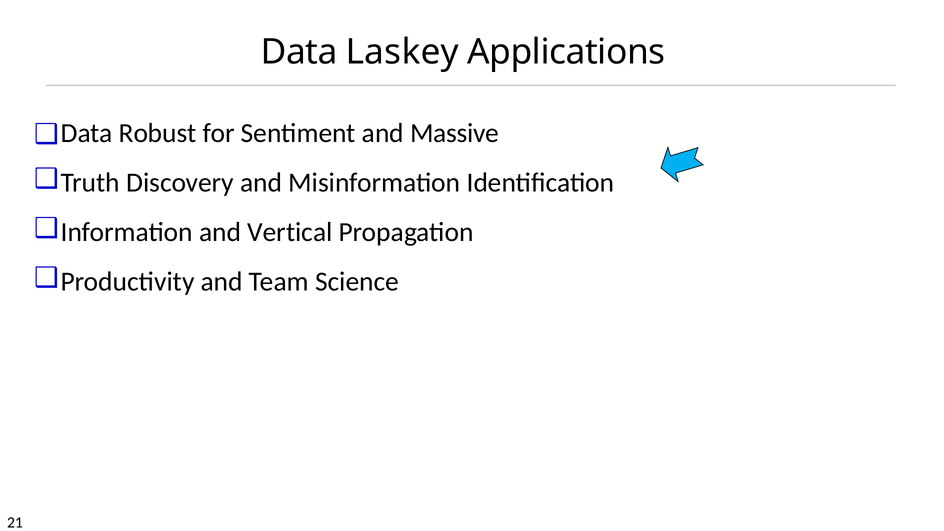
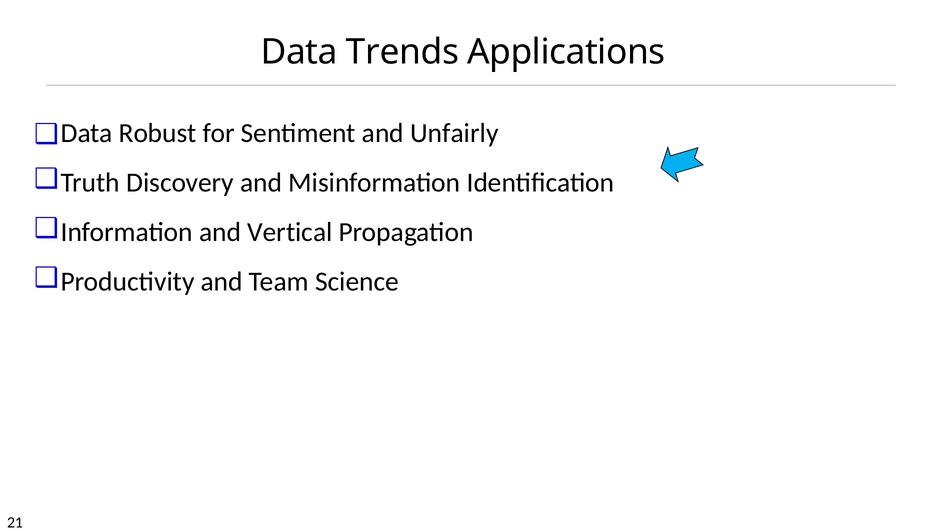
Laskey: Laskey -> Trends (403, 52)
Massive: Massive -> Unfairly (454, 133)
